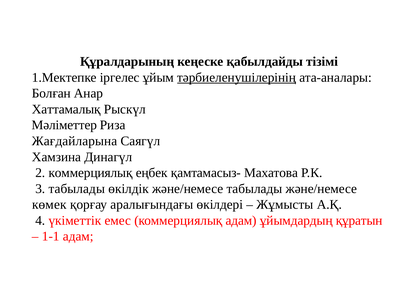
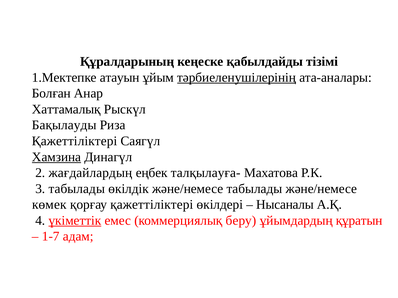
іргелес: іргелес -> атауын (120, 78)
Мәліметтер: Мәліметтер -> Бақылауды (64, 125)
Жағдайларына: Жағдайларына -> Қажеттіліктері (75, 141)
Хамзина underline: none -> present (57, 157)
2 коммерциялық: коммерциялық -> жағдайлардың (90, 173)
қамтамасыз-: қамтамасыз- -> талқылауға- (206, 173)
қорғау аралығындағы: аралығындағы -> қажеттіліктері (152, 205)
Жұмысты: Жұмысты -> Нысаналы (285, 205)
үкіметтік underline: none -> present (75, 221)
коммерциялық адам: адам -> беру (241, 221)
1-1: 1-1 -> 1-7 (51, 237)
